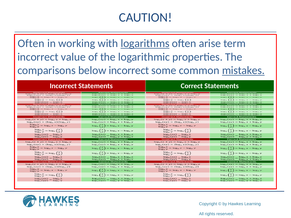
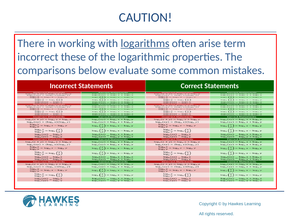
Often: Often -> There (31, 43)
value: value -> these (73, 57)
below incorrect: incorrect -> evaluate (129, 71)
mistakes underline: present -> none (243, 71)
